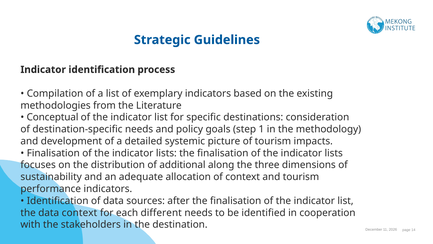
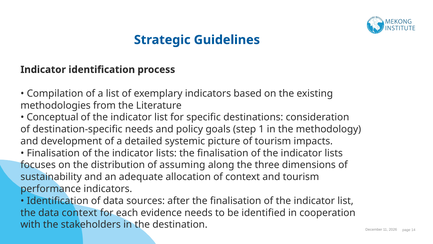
additional: additional -> assuming (182, 165)
different: different -> evidence (161, 212)
